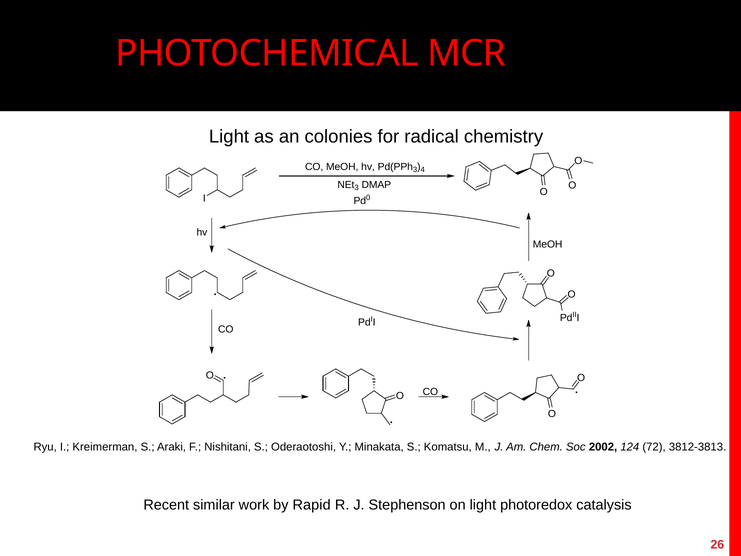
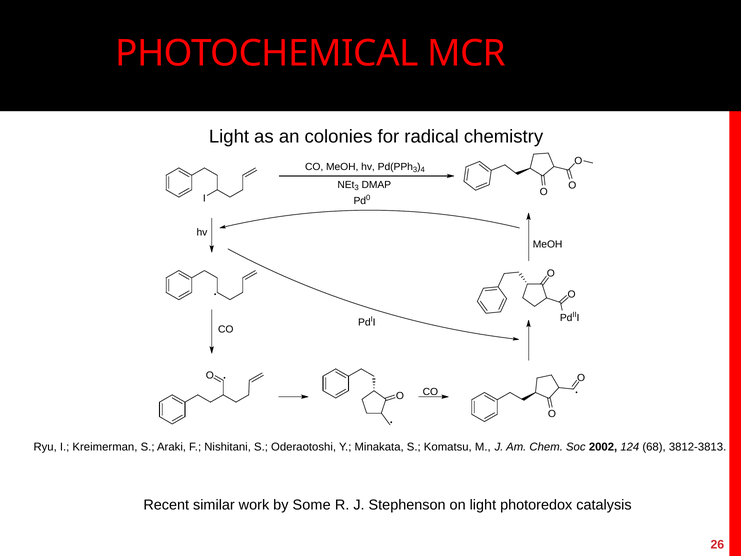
72: 72 -> 68 (654, 447)
Rapid: Rapid -> Some (312, 505)
